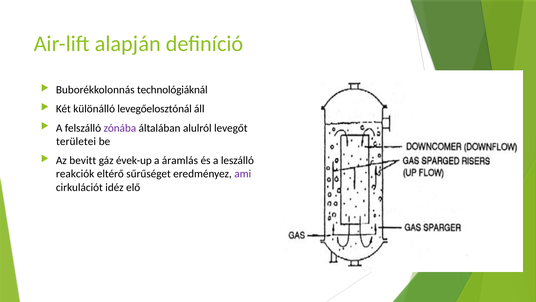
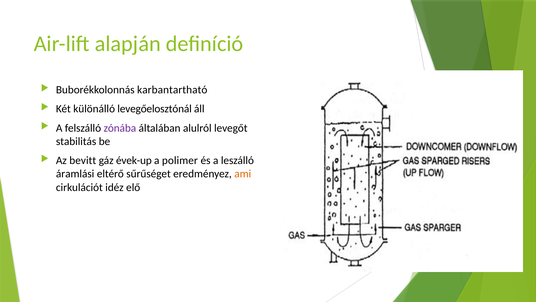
technológiáknál: technológiáknál -> karbantartható (172, 90)
területei: területei -> stabilitás (76, 141)
áramlás: áramlás -> polimer (180, 160)
reakciók: reakciók -> áramlási (75, 174)
ami colour: purple -> orange (243, 174)
